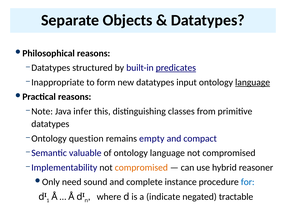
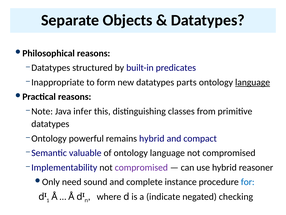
predicates underline: present -> none (176, 68)
input: input -> parts (187, 82)
question: question -> powerful (86, 138)
remains empty: empty -> hybrid (152, 138)
compromised colour: orange -> purple (141, 167)
tractable: tractable -> checking (236, 196)
